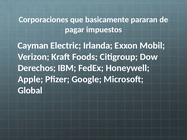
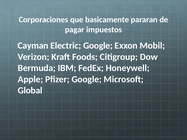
Electric Irlanda: Irlanda -> Google (98, 46)
Derechos: Derechos -> Bermuda (37, 68)
